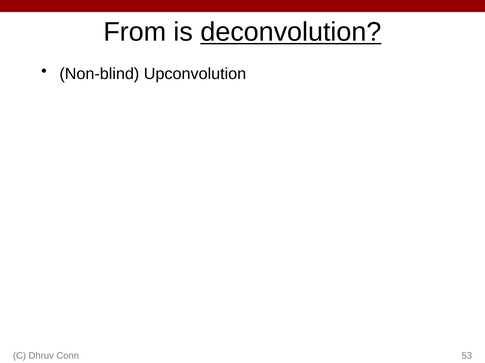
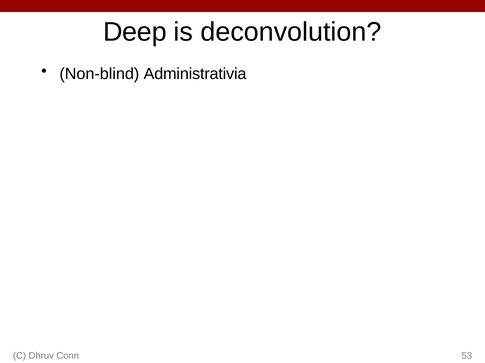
From: From -> Deep (135, 32)
deconvolution underline: present -> none (291, 32)
Upconvolution: Upconvolution -> Administrativia (195, 74)
